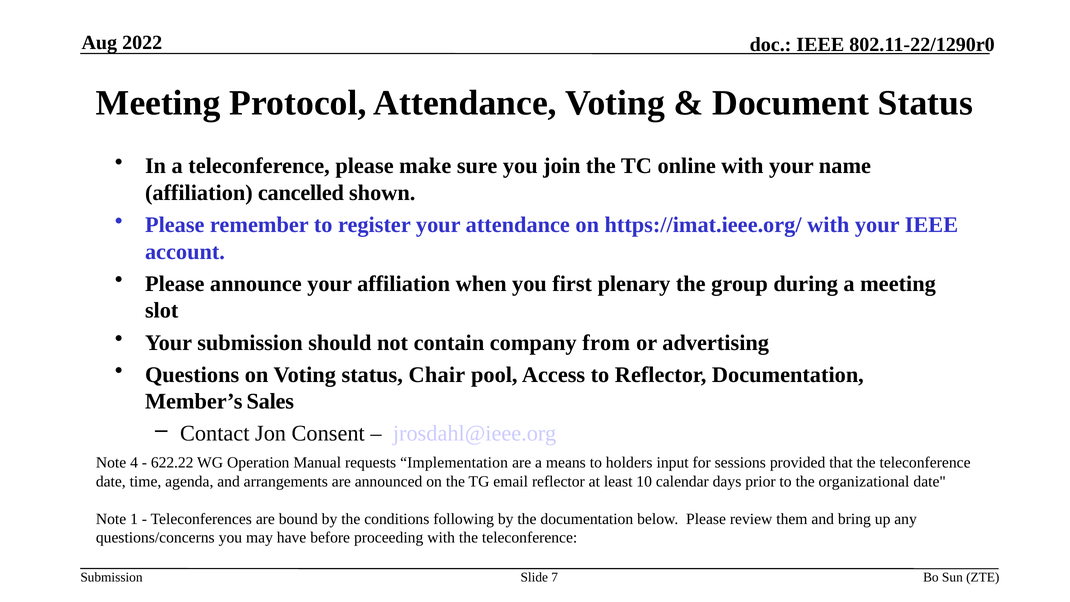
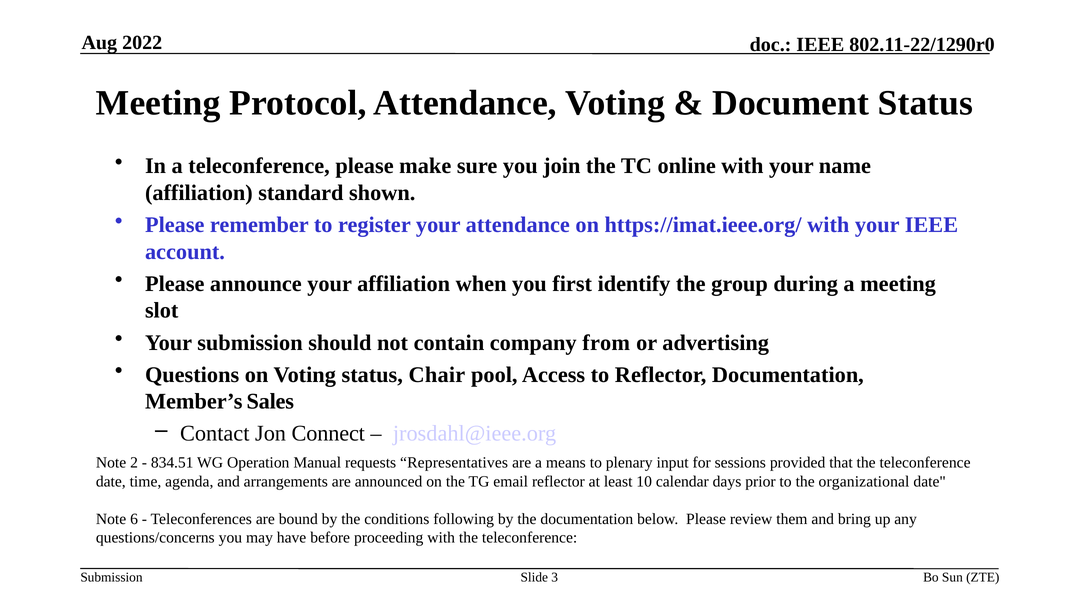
cancelled: cancelled -> standard (301, 193)
plenary: plenary -> identify (634, 284)
Consent: Consent -> Connect (328, 434)
4: 4 -> 2 (134, 463)
622.22: 622.22 -> 834.51 (172, 463)
Implementation: Implementation -> Representatives (454, 463)
holders: holders -> plenary (629, 463)
1: 1 -> 6 (134, 519)
7: 7 -> 3 (555, 577)
